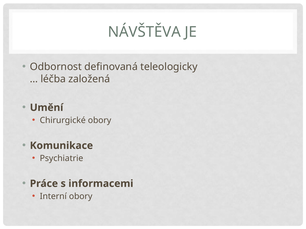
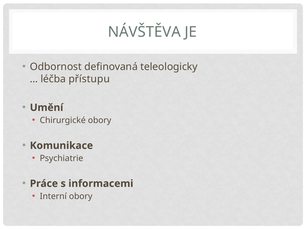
založená: založená -> přístupu (89, 79)
